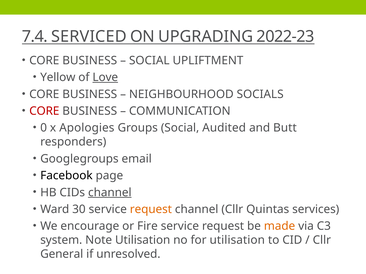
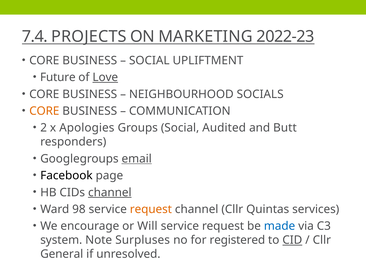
SERVICED: SERVICED -> PROJECTS (89, 37)
UPGRADING: UPGRADING -> MARKETING (206, 37)
Yellow: Yellow -> Future (58, 77)
CORE colour: red -> orange (44, 111)
0: 0 -> 2 (44, 128)
email underline: none -> present (137, 159)
30: 30 -> 98 (79, 210)
Fire: Fire -> Will (147, 227)
made colour: orange -> blue (280, 227)
Note Utilisation: Utilisation -> Surpluses (143, 241)
for utilisation: utilisation -> registered (237, 241)
CID underline: none -> present (292, 241)
